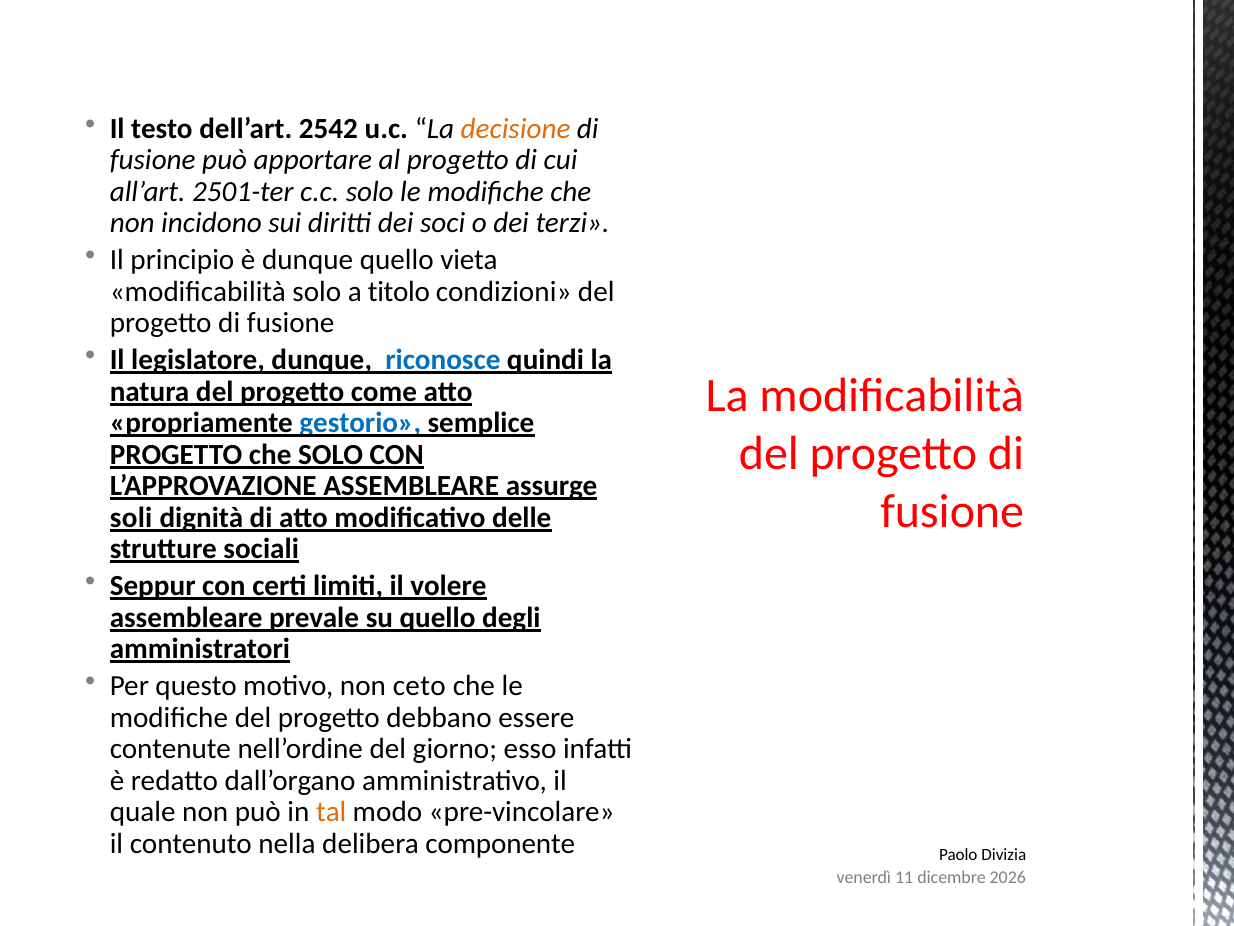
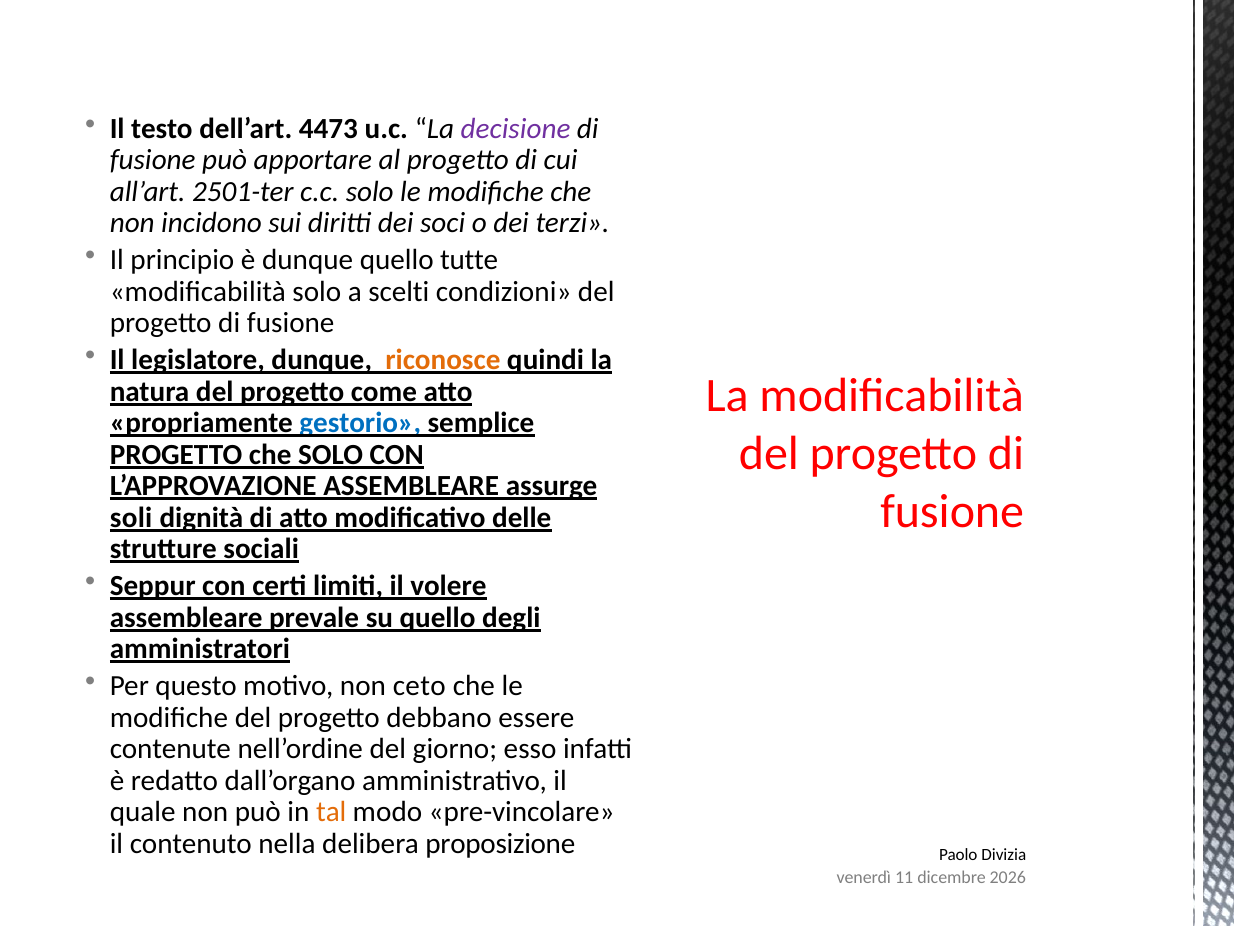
2542: 2542 -> 4473 (328, 129)
decisione colour: orange -> purple (516, 129)
vieta: vieta -> tutte (469, 260)
titolo: titolo -> scelti (399, 291)
riconosce colour: blue -> orange (443, 360)
componente: componente -> proposizione (500, 843)
